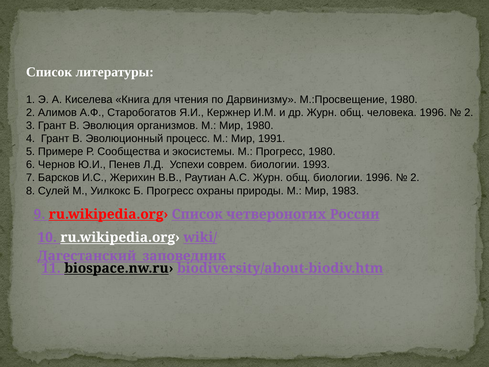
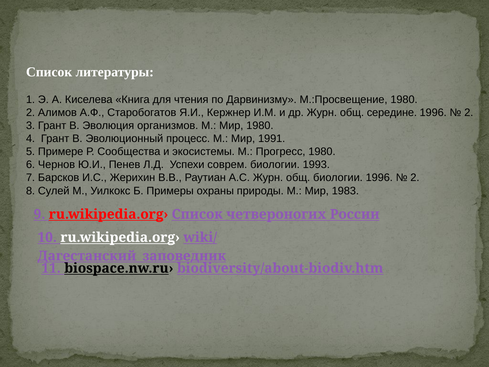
человека: человека -> середине (392, 112)
Б Прогресс: Прогресс -> Примеры (170, 191)
